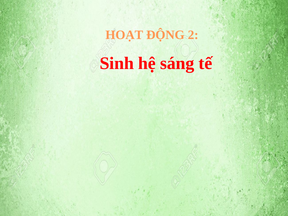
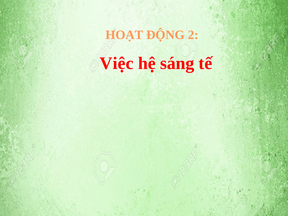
Sinh: Sinh -> Việc (117, 63)
